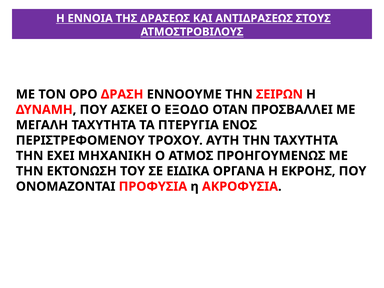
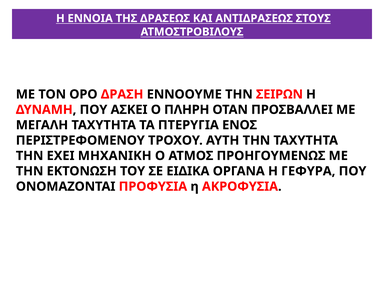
ΕΞΟΔΟ: ΕΞΟΔΟ -> ΠΛΗΡΗ (187, 110)
ΕΚΡΟΗΣ: ΕΚΡΟΗΣ -> ΓΕΦΥΡΑ (308, 171)
